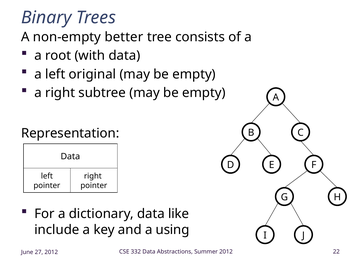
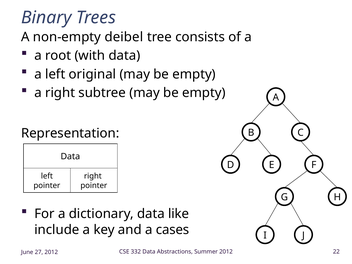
better: better -> deibel (124, 37)
using: using -> cases (173, 230)
